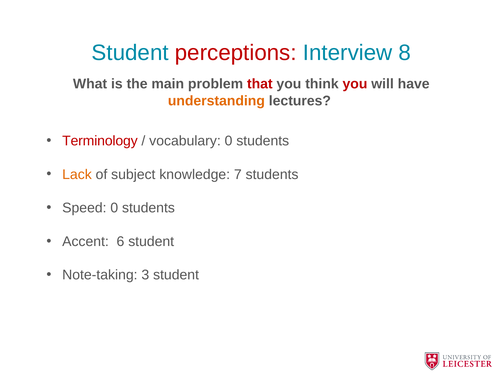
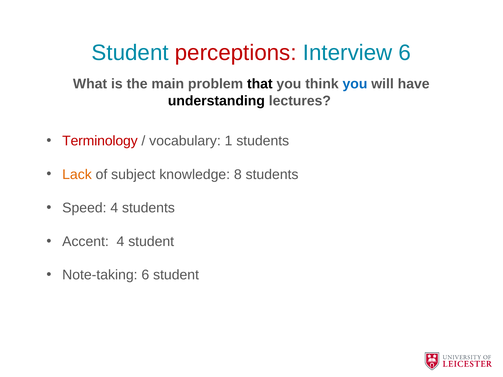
Interview 8: 8 -> 6 (405, 53)
that colour: red -> black (260, 84)
you colour: red -> blue (355, 84)
understanding colour: orange -> black (216, 101)
vocabulary 0: 0 -> 1 (229, 141)
7: 7 -> 8 (238, 175)
Speed 0: 0 -> 4 (114, 208)
Accent 6: 6 -> 4 (120, 242)
Note-taking 3: 3 -> 6 (145, 275)
